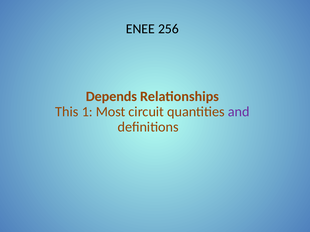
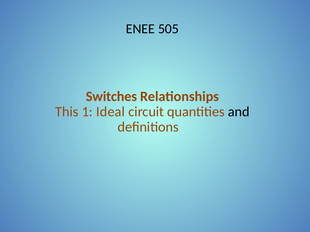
256: 256 -> 505 (168, 29)
Depends: Depends -> Switches (111, 97)
Most: Most -> Ideal (111, 112)
and colour: purple -> black (239, 112)
